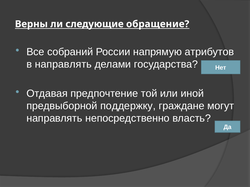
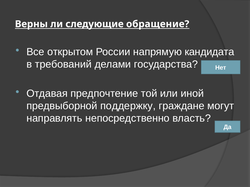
собраний: собраний -> открытом (70, 52)
атрибутов: атрибутов -> кандидата (209, 52)
в направлять: направлять -> требований (63, 64)
